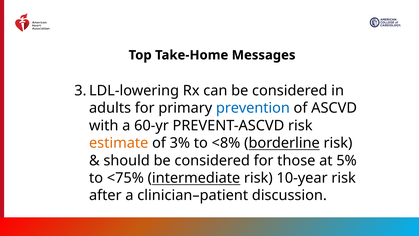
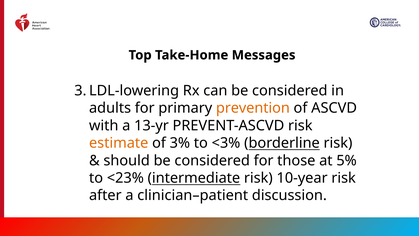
prevention colour: blue -> orange (253, 108)
60-yr: 60-yr -> 13-yr (151, 125)
<8%: <8% -> <3% (226, 143)
<75%: <75% -> <23% (125, 178)
